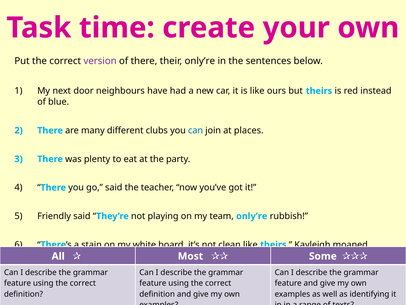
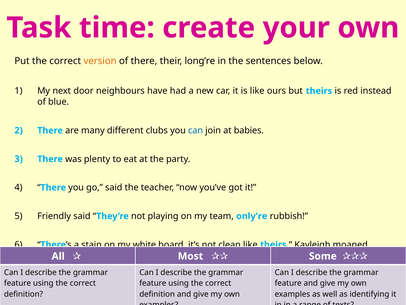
version colour: purple -> orange (100, 61)
their only’re: only’re -> long’re (200, 61)
places: places -> babies (249, 130)
